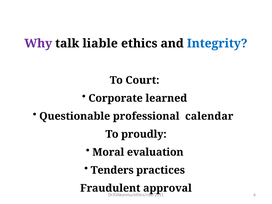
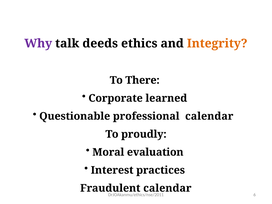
liable: liable -> deeds (100, 43)
Integrity colour: blue -> orange (217, 43)
Court: Court -> There (142, 80)
Tenders: Tenders -> Interest (112, 170)
approval: approval -> calendar (167, 188)
